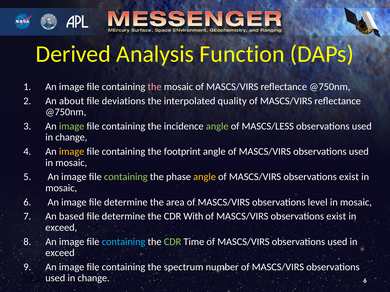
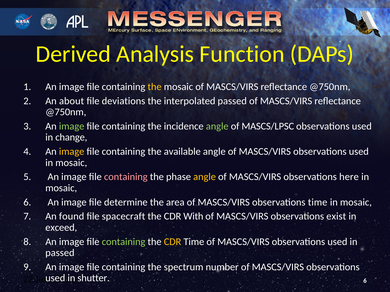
the colour: pink -> yellow (155, 87)
interpolated quality: quality -> passed (232, 101)
MASCS/LESS: MASCS/LESS -> MASCS/LPSC (268, 126)
footprint: footprint -> available (182, 152)
containing colour: light green -> pink (126, 177)
exist: exist -> here (349, 177)
observations level: level -> time (318, 202)
based: based -> found (72, 217)
determine: determine -> spacecraft (124, 217)
containing colour: light blue -> light green (124, 242)
CDR colour: light green -> yellow (173, 242)
exceed: exceed -> passed (60, 253)
change: change -> shutter (94, 279)
